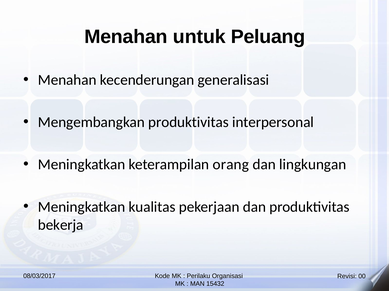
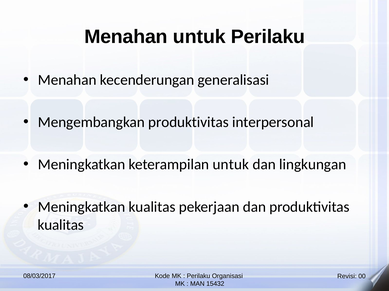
untuk Peluang: Peluang -> Perilaku (268, 37)
keterampilan orang: orang -> untuk (231, 165)
bekerja: bekerja -> kualitas (61, 225)
